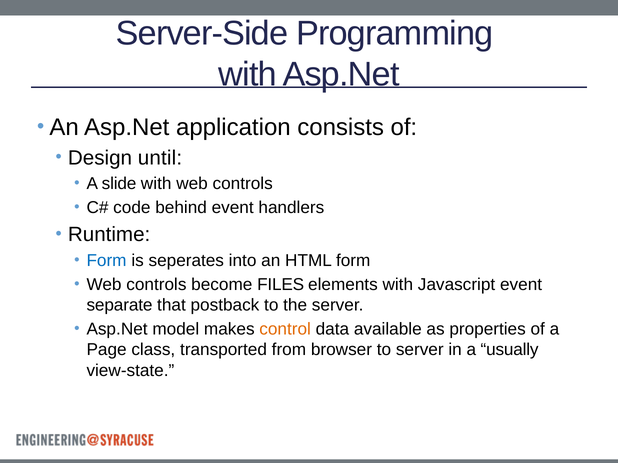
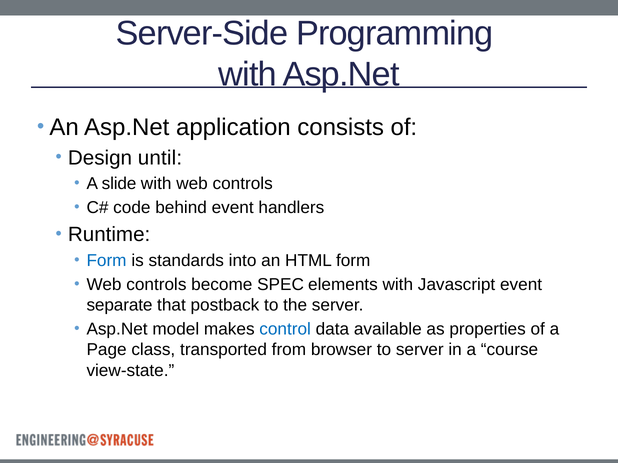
seperates: seperates -> standards (186, 261)
FILES: FILES -> SPEC (281, 285)
control colour: orange -> blue (285, 330)
usually: usually -> course (510, 350)
